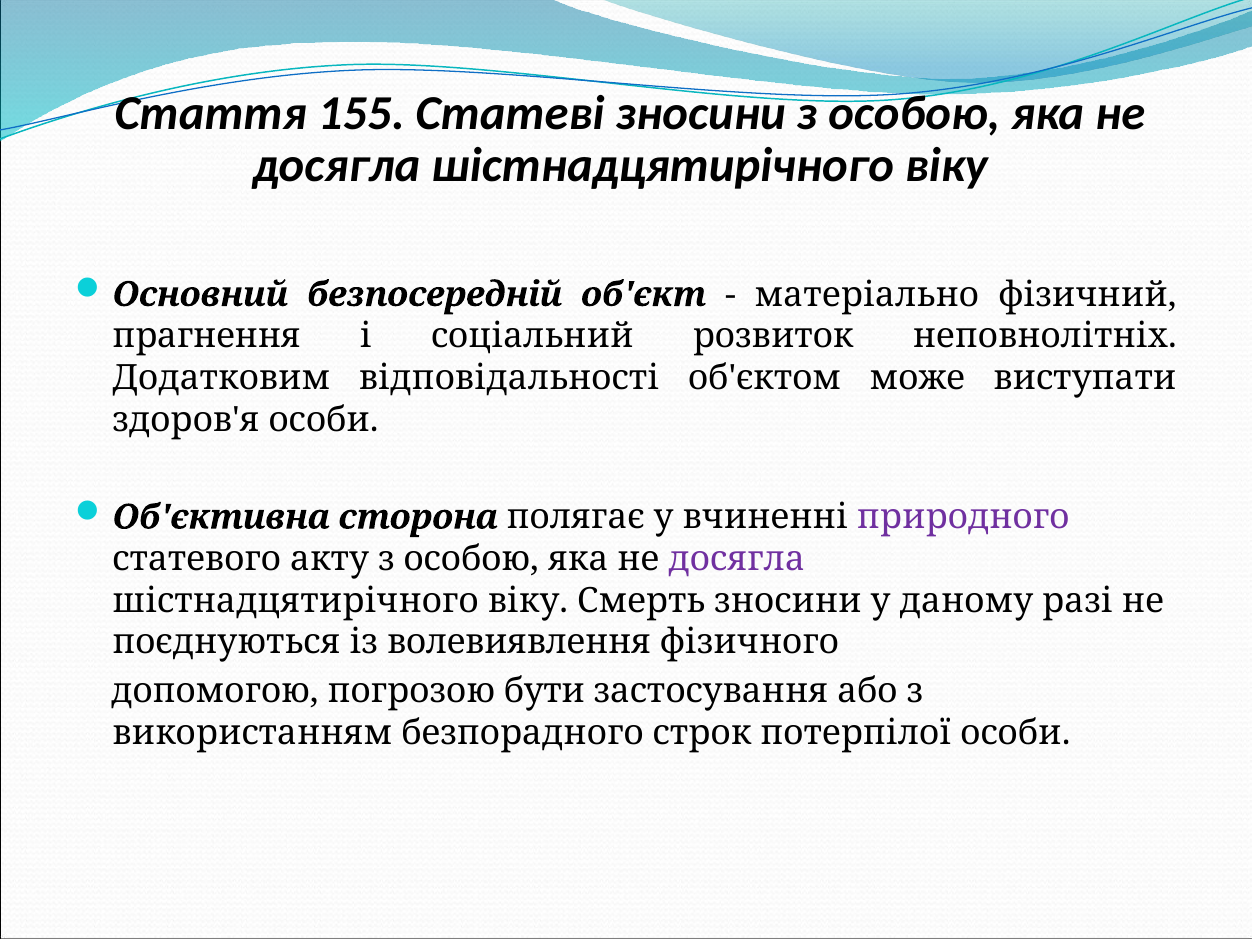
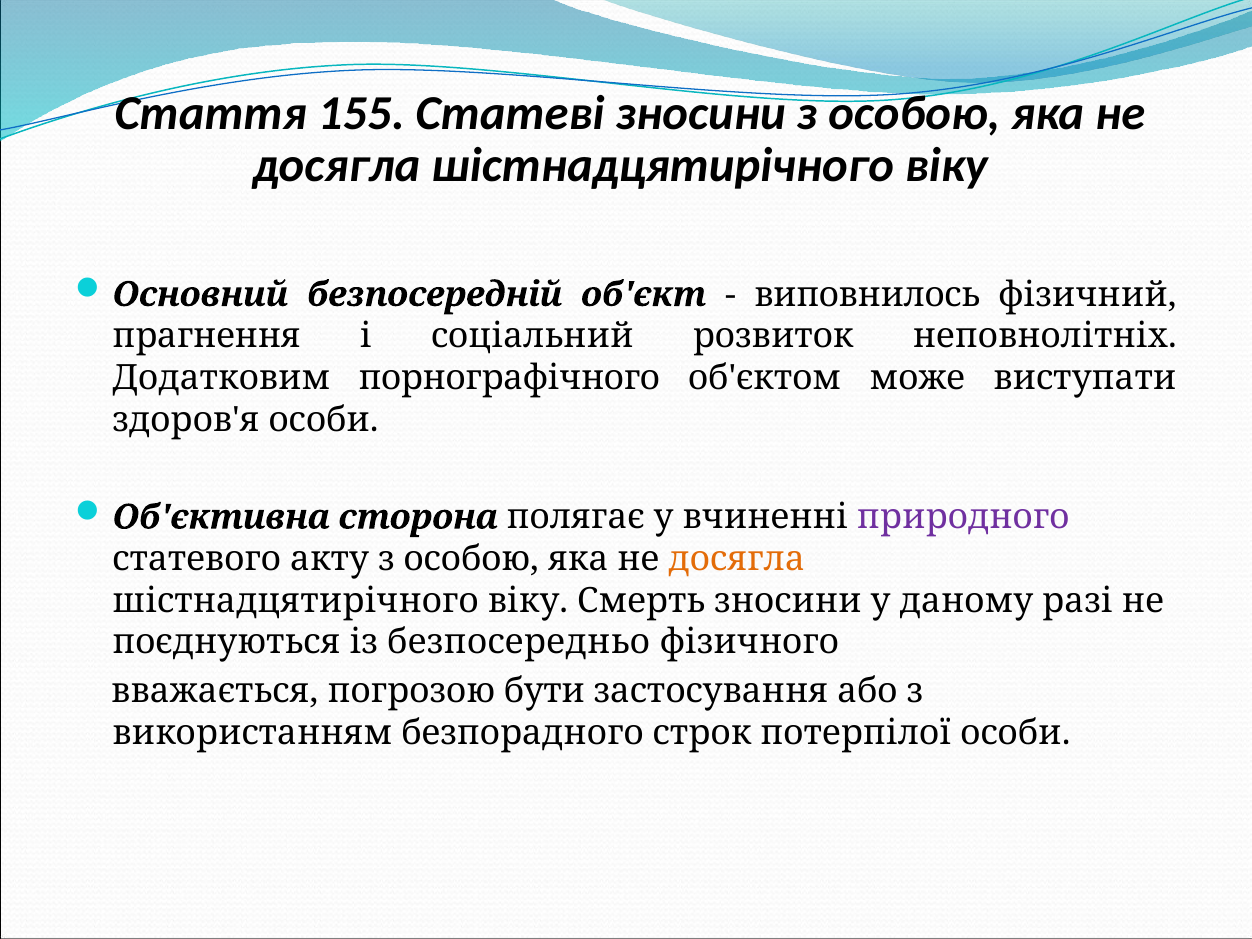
матеріально: матеріально -> виповнилось (867, 295)
відповідальності: відповідальності -> порнографічного (509, 378)
досягла colour: purple -> orange (737, 559)
волевиявлення: волевиявлення -> безпосередньо (519, 642)
допомогою: допомогою -> вважається (215, 691)
